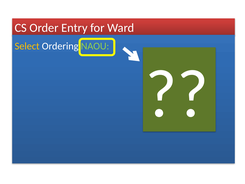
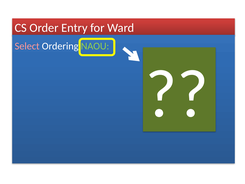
Select colour: yellow -> pink (27, 46)
